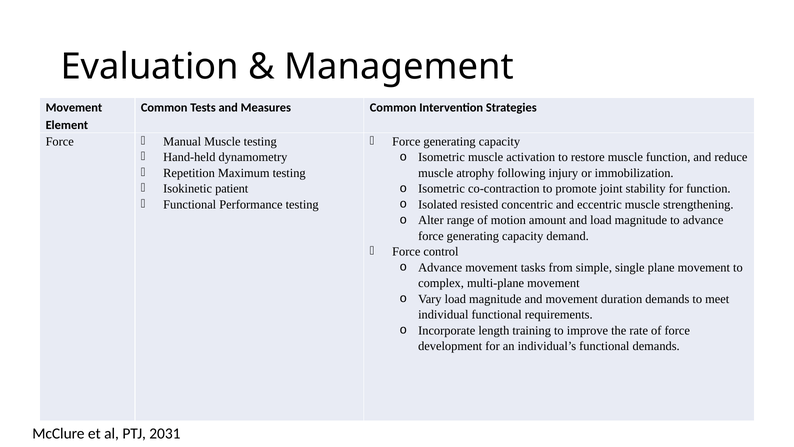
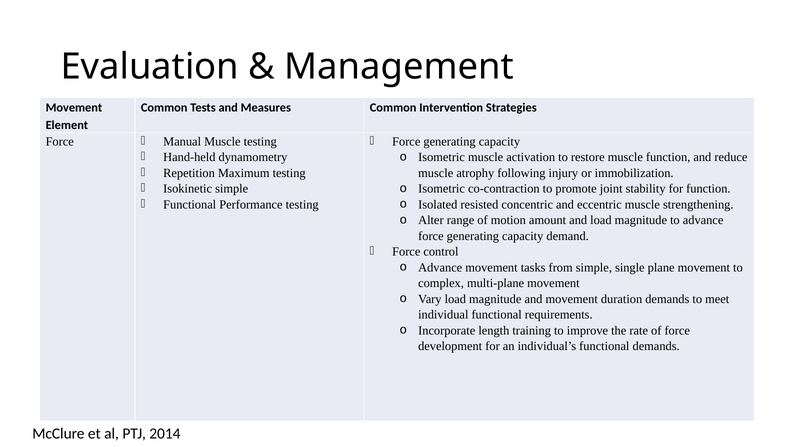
Isokinetic patient: patient -> simple (232, 189)
2031: 2031 -> 2014 (165, 433)
